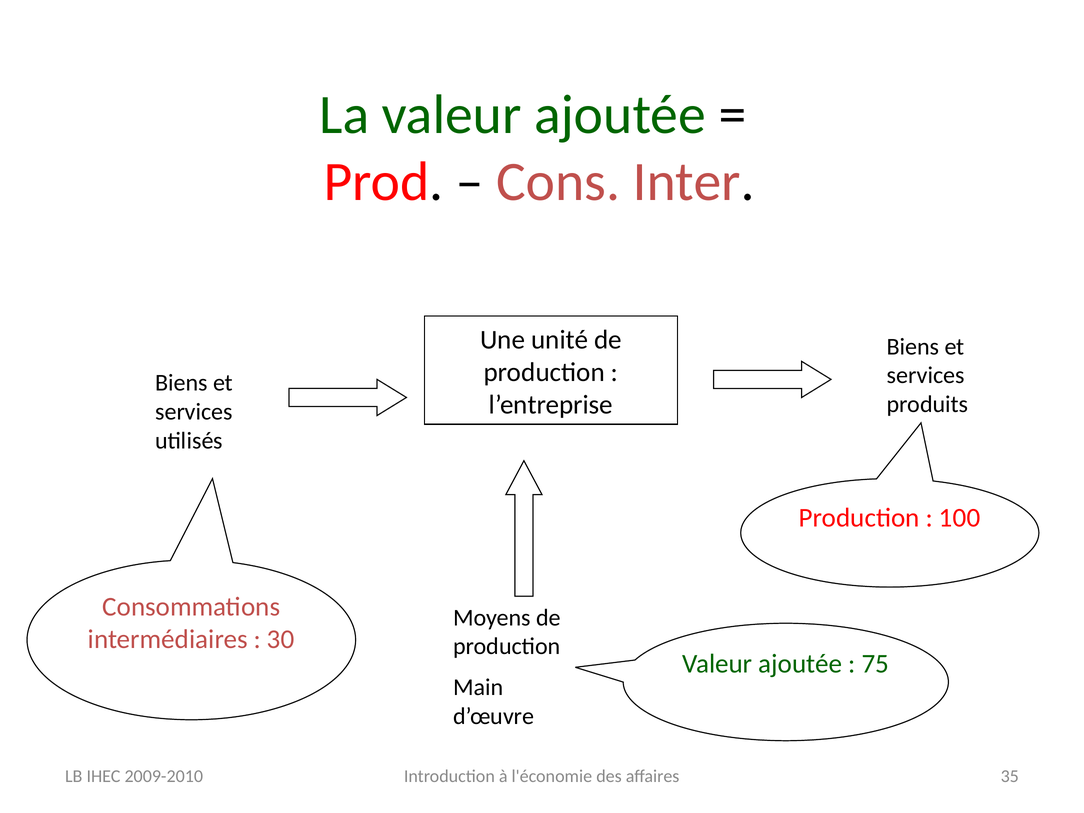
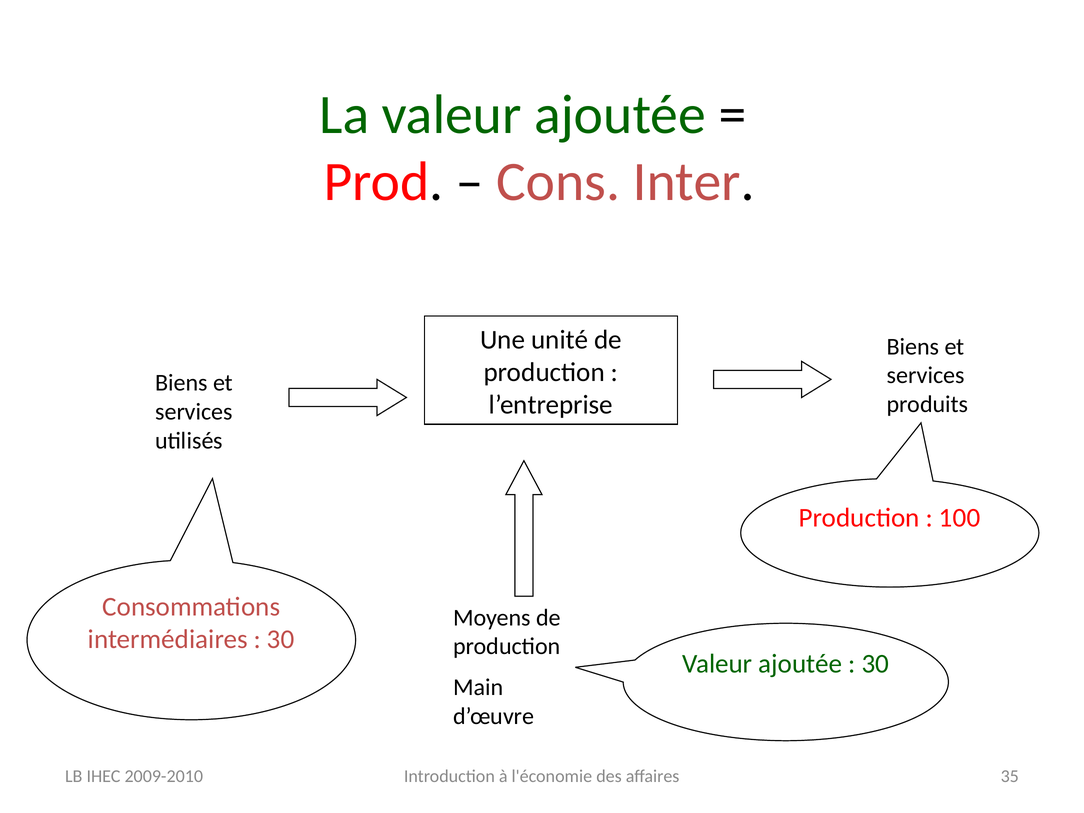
75: 75 -> 30 (875, 664)
